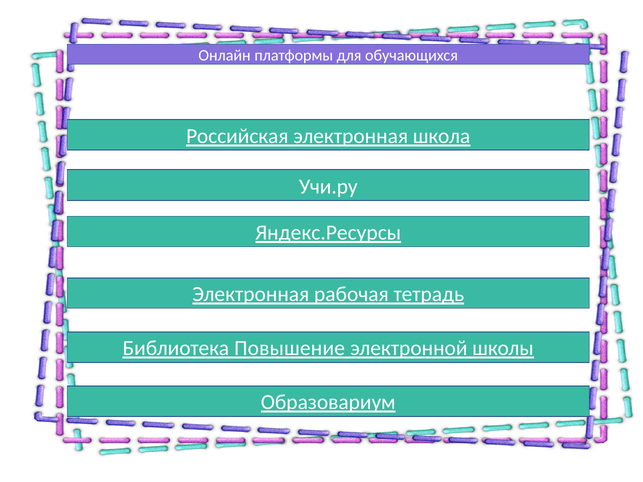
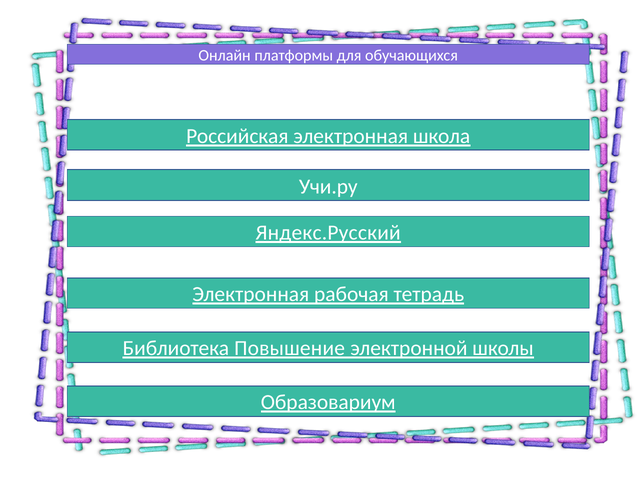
Яндекс.Ресурсы: Яндекс.Ресурсы -> Яндекс.Русский (328, 233)
